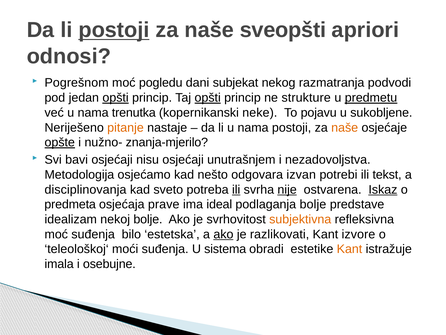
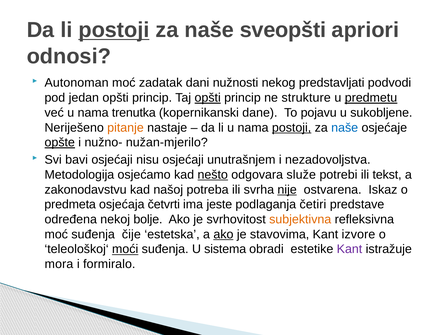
Pogrešnom: Pogrešnom -> Autonoman (77, 83)
pogledu: pogledu -> zadatak (161, 83)
subjekat: subjekat -> nužnosti (236, 83)
razmatranja: razmatranja -> predstavljati (332, 83)
opšti underline: present -> none (116, 98)
neke: neke -> dane (260, 113)
postoji underline: none -> present (292, 127)
naše colour: orange -> blue (345, 127)
znanja-mjerilo: znanja-mjerilo -> nužan-mjerilo (167, 142)
nešto underline: none -> present (213, 174)
izvan: izvan -> služe (301, 174)
disciplinovanja: disciplinovanja -> zakonodavstvu (86, 189)
sveto: sveto -> našoj (168, 189)
ili underline: present -> none (236, 189)
Iskaz underline: present -> none (383, 189)
prave: prave -> četvrti (164, 204)
ideal: ideal -> jeste (219, 204)
podlaganja bolje: bolje -> četiri (313, 204)
idealizam: idealizam -> određena (71, 219)
bilo: bilo -> čije (131, 234)
razlikovati: razlikovati -> stavovima (280, 234)
moći underline: none -> present (125, 249)
Kant colour: orange -> purple (349, 249)
imala: imala -> mora (59, 264)
osebujne: osebujne -> formiralo (109, 264)
